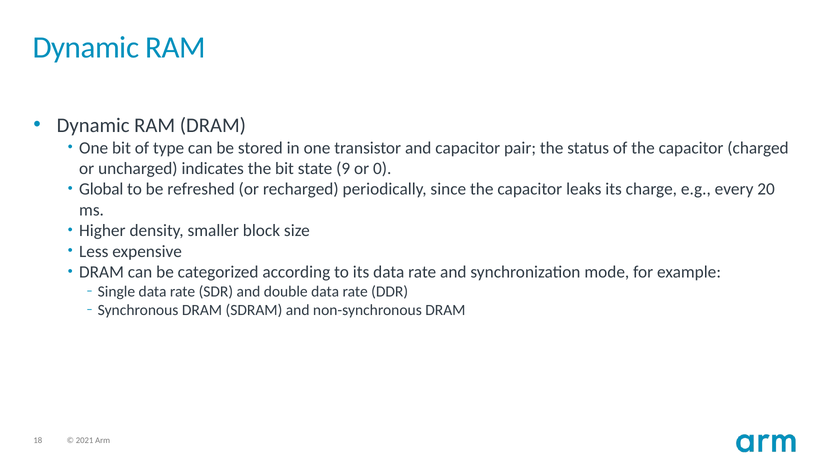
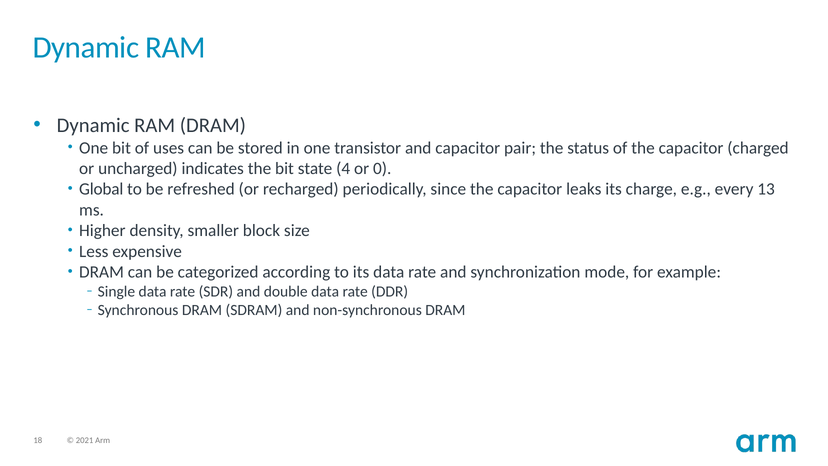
type: type -> uses (169, 148)
9: 9 -> 4 (343, 168)
20: 20 -> 13 (766, 189)
